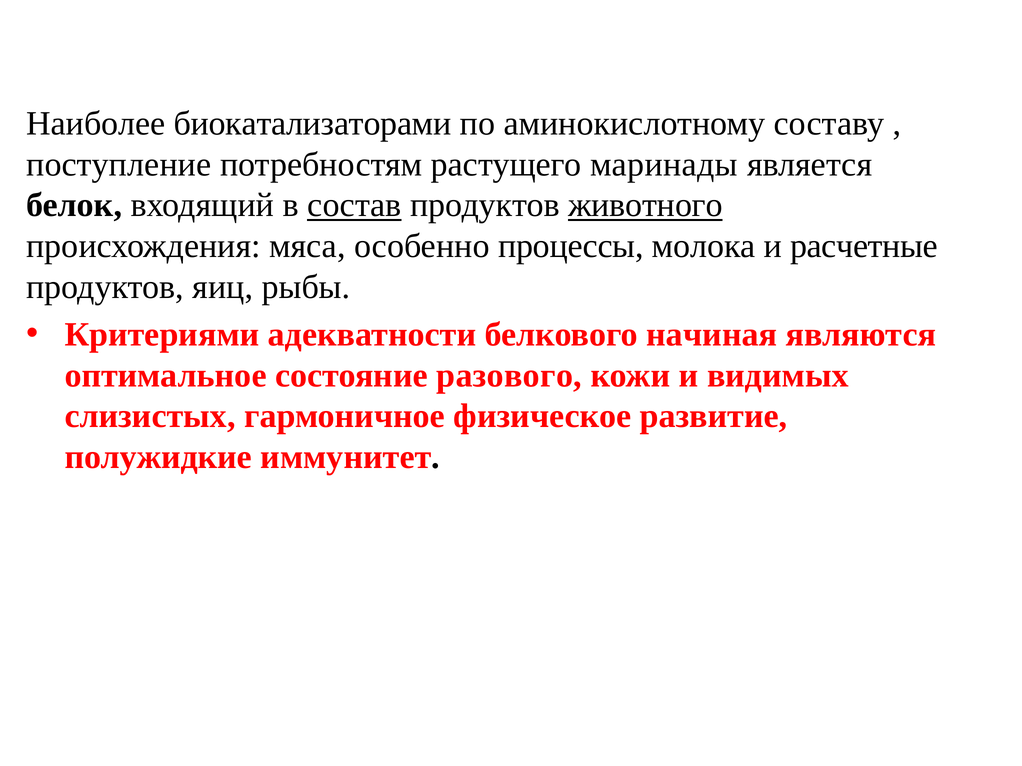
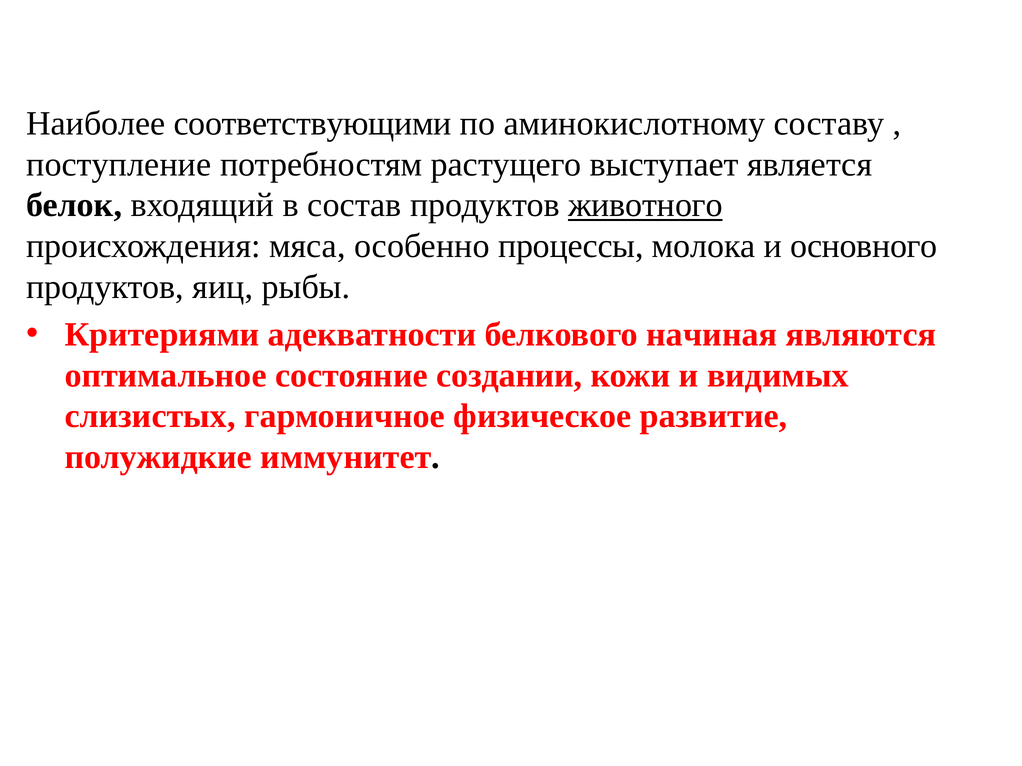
биокатализаторами: биокатализаторами -> соответствующими (313, 124)
маринады: маринады -> выступает (664, 164)
состав underline: present -> none (354, 205)
расчетные: расчетные -> основного (864, 246)
разового: разового -> создании (509, 376)
